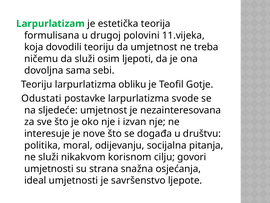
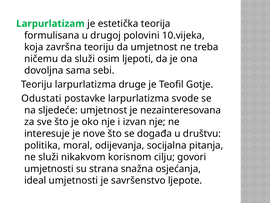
11.vijeka: 11.vijeka -> 10.vijeka (183, 35)
dovodili: dovodili -> završna (64, 47)
obliku: obliku -> druge (132, 84)
odijevanju: odijevanju -> odijevanja (120, 145)
